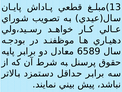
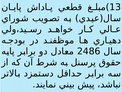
6589: 6589 -> 2486 (89, 51)
